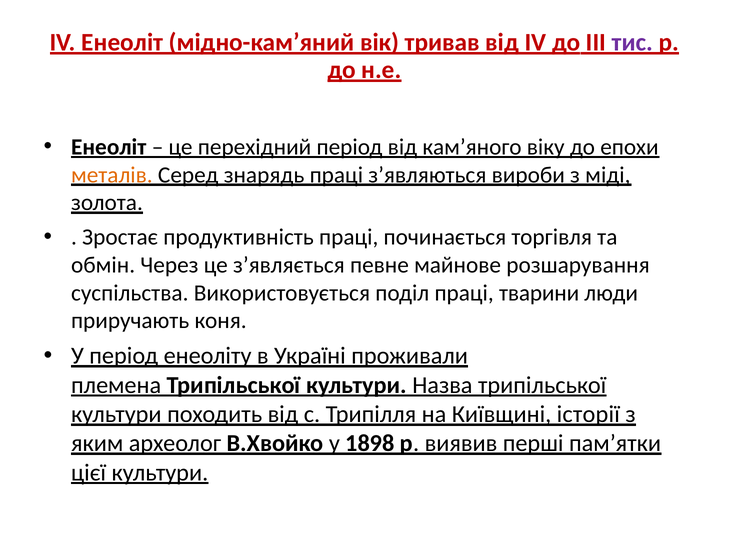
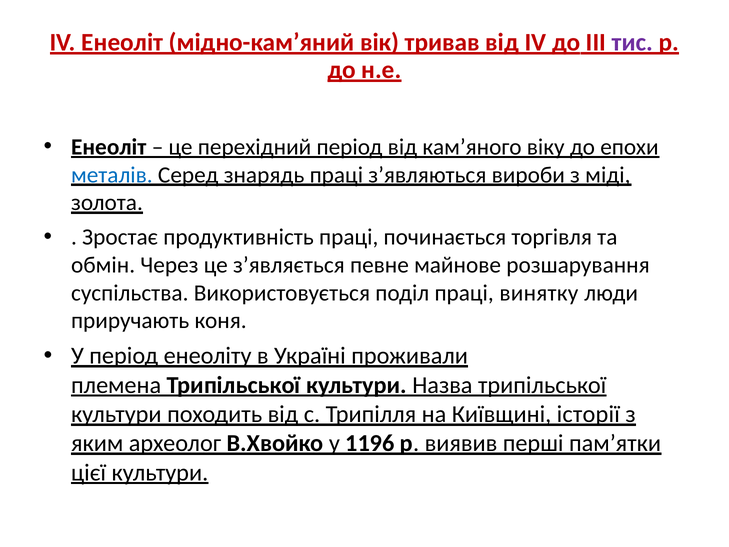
металів colour: orange -> blue (112, 175)
тварини: тварини -> винятку (539, 293)
1898: 1898 -> 1196 (370, 443)
